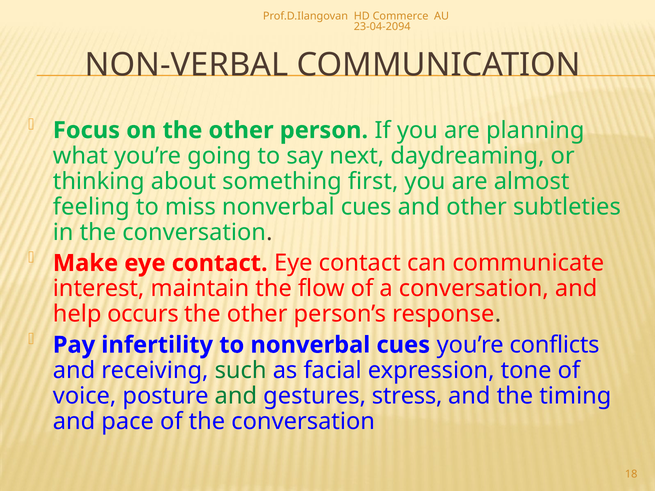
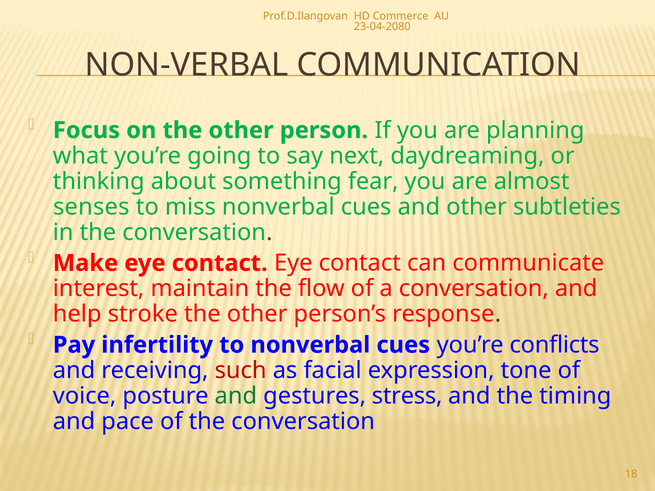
23-04-2094: 23-04-2094 -> 23-04-2080 (382, 27)
first: first -> fear (373, 181)
feeling: feeling -> senses (91, 207)
occurs: occurs -> stroke (143, 314)
such colour: green -> red (241, 371)
